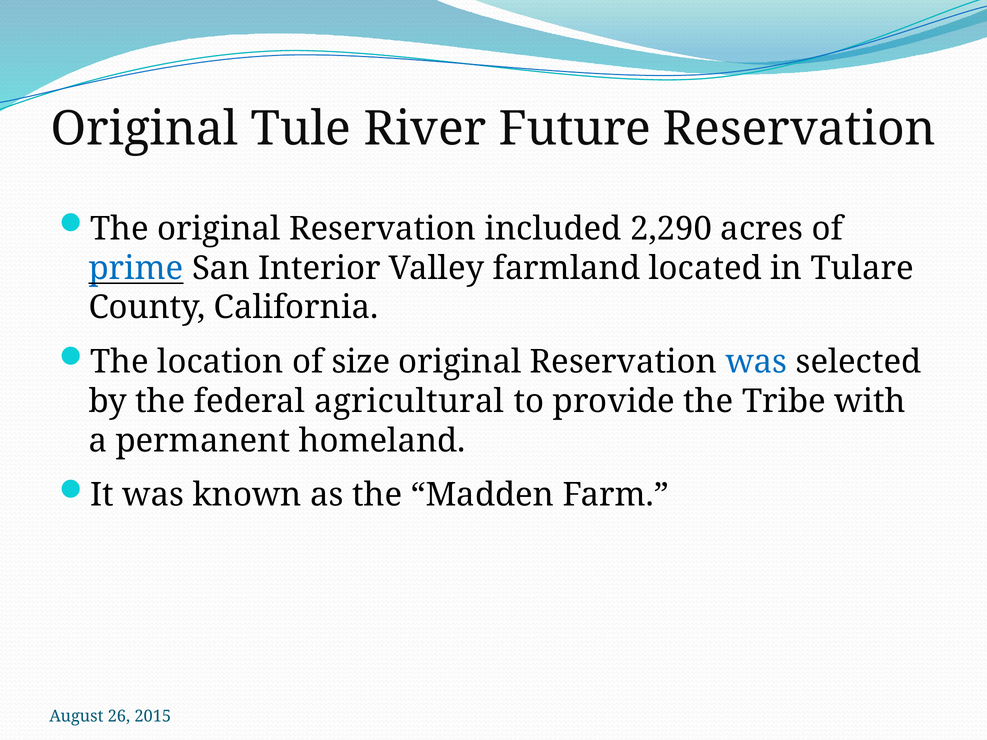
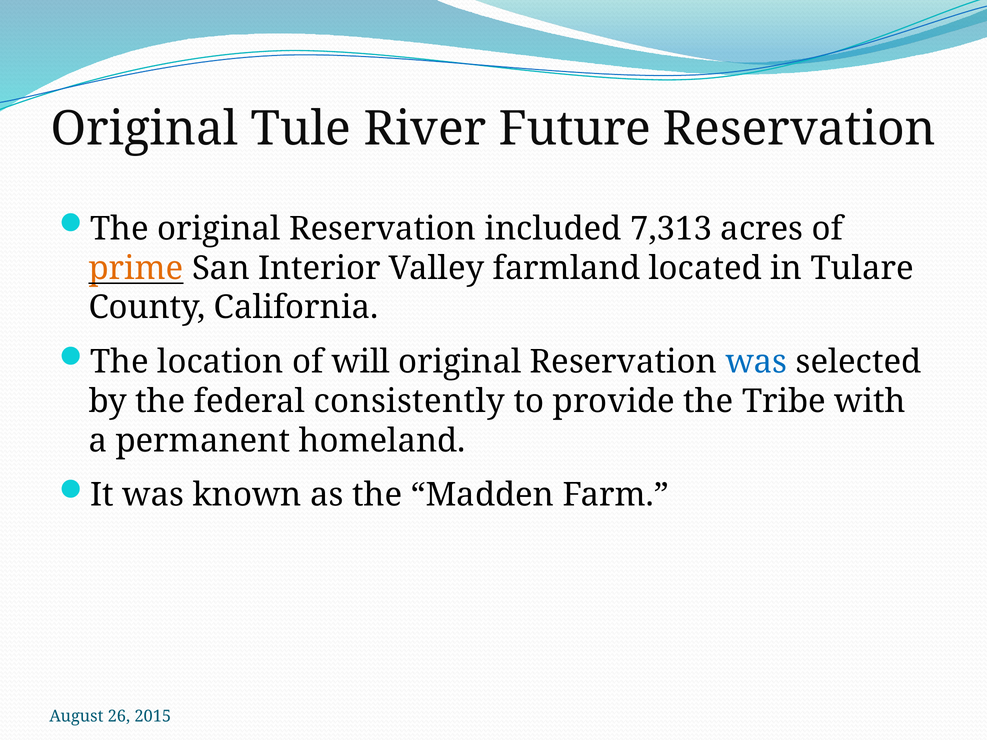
2,290: 2,290 -> 7,313 (671, 229)
prime colour: blue -> orange (136, 268)
size: size -> will (361, 362)
agricultural: agricultural -> consistently (409, 402)
